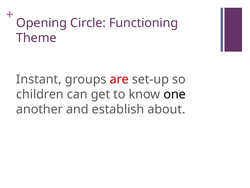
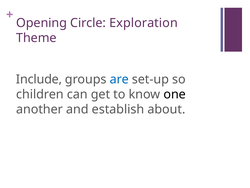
Functioning: Functioning -> Exploration (144, 23)
Instant: Instant -> Include (39, 79)
are colour: red -> blue (119, 79)
